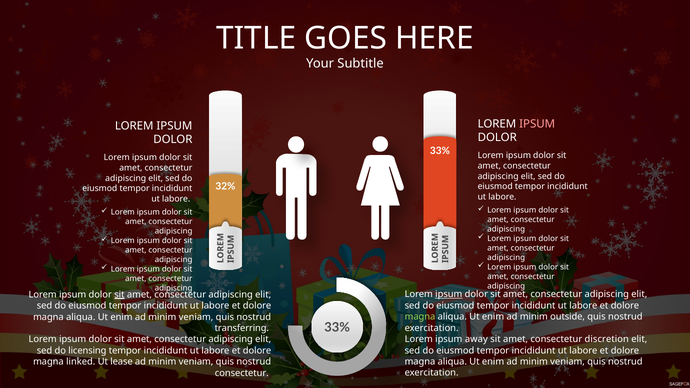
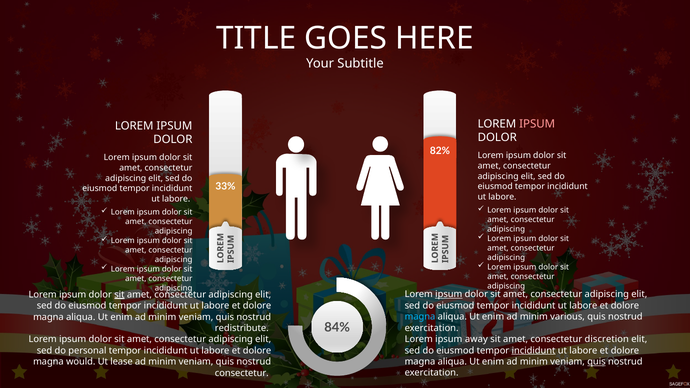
33%: 33% -> 82% (440, 151)
32%: 32% -> 33% (225, 187)
magna colour: light green -> light blue (420, 317)
outside: outside -> various (568, 317)
33%: 33% -> 84% (337, 328)
transferring: transferring -> redistribute (242, 328)
incididunt underline: none -> present (534, 351)
licensing: licensing -> personal (87, 351)
quis underline: none -> present (596, 362)
linked: linked -> would (81, 362)
